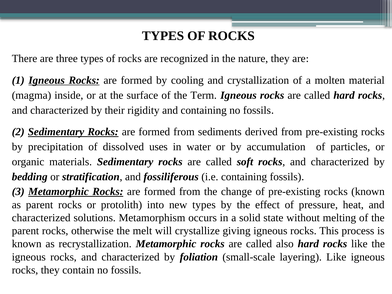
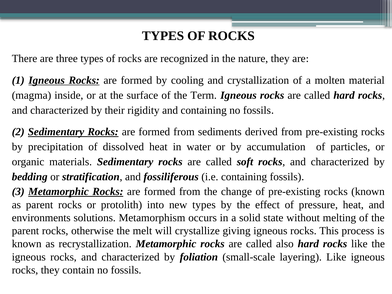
dissolved uses: uses -> heat (158, 147)
characterized: characterized -> environments (41, 218)
